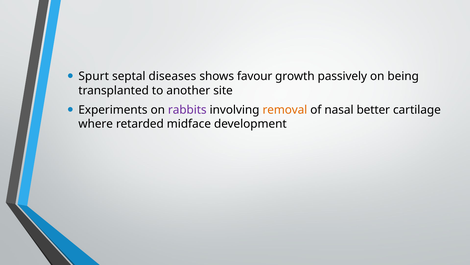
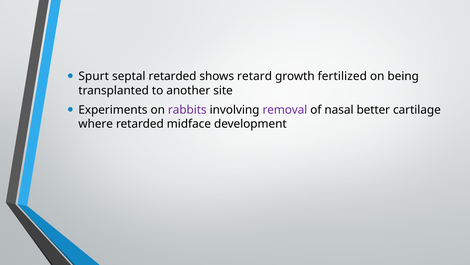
septal diseases: diseases -> retarded (172, 76)
favour: favour -> retard (255, 76)
passively: passively -> fertilized (342, 76)
removal colour: orange -> purple (285, 110)
